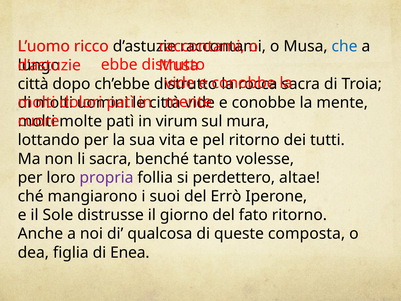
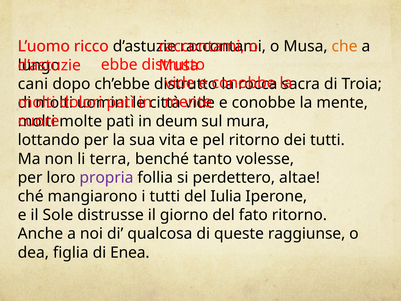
che colour: blue -> orange (345, 46)
città: città -> cani (33, 84)
virum: virum -> deum (177, 121)
li sacra: sacra -> terra (110, 159)
i suoi: suoi -> tutti (165, 196)
Errò: Errò -> Iulia (226, 196)
composta: composta -> raggiunse (307, 234)
